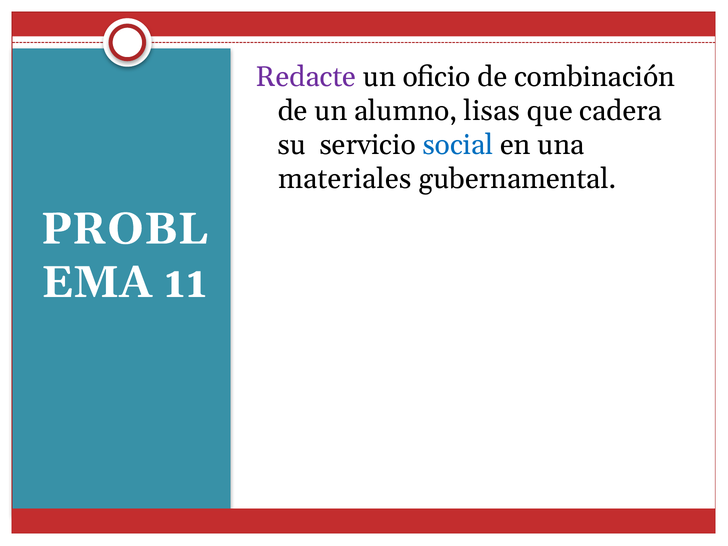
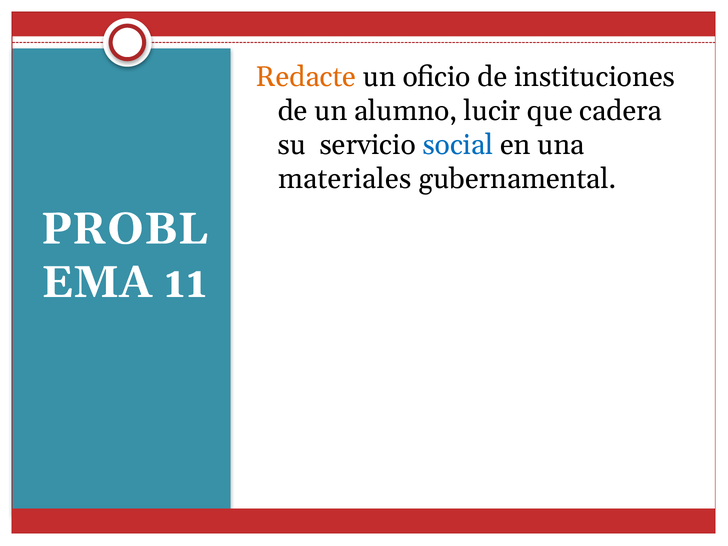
Redacte colour: purple -> orange (306, 77)
combinación: combinación -> instituciones (595, 77)
lisas: lisas -> lucir (492, 111)
